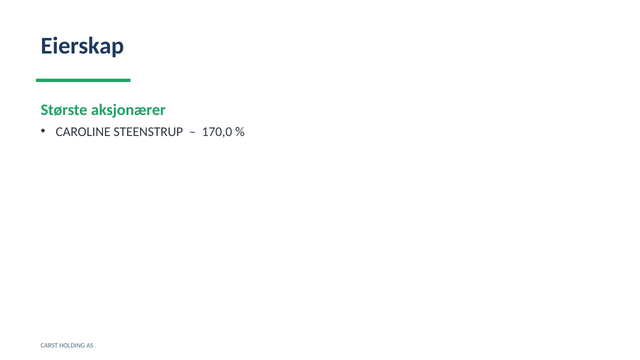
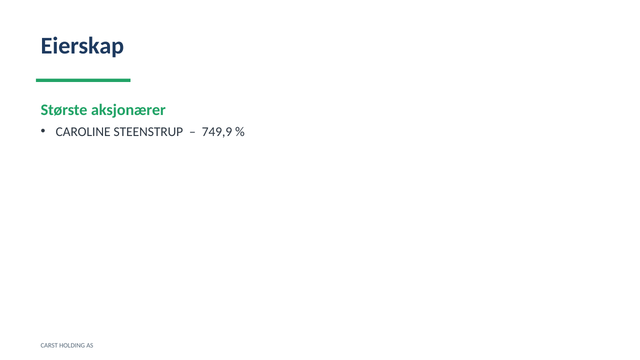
170,0: 170,0 -> 749,9 (217, 132)
